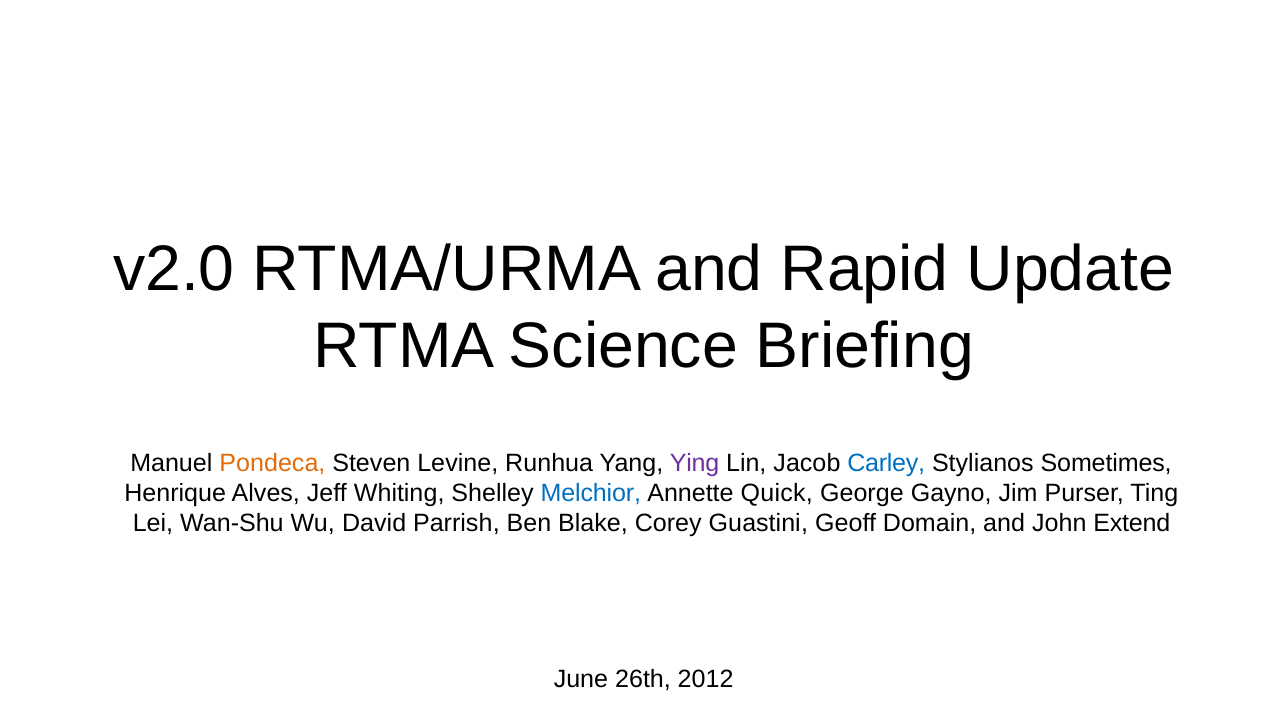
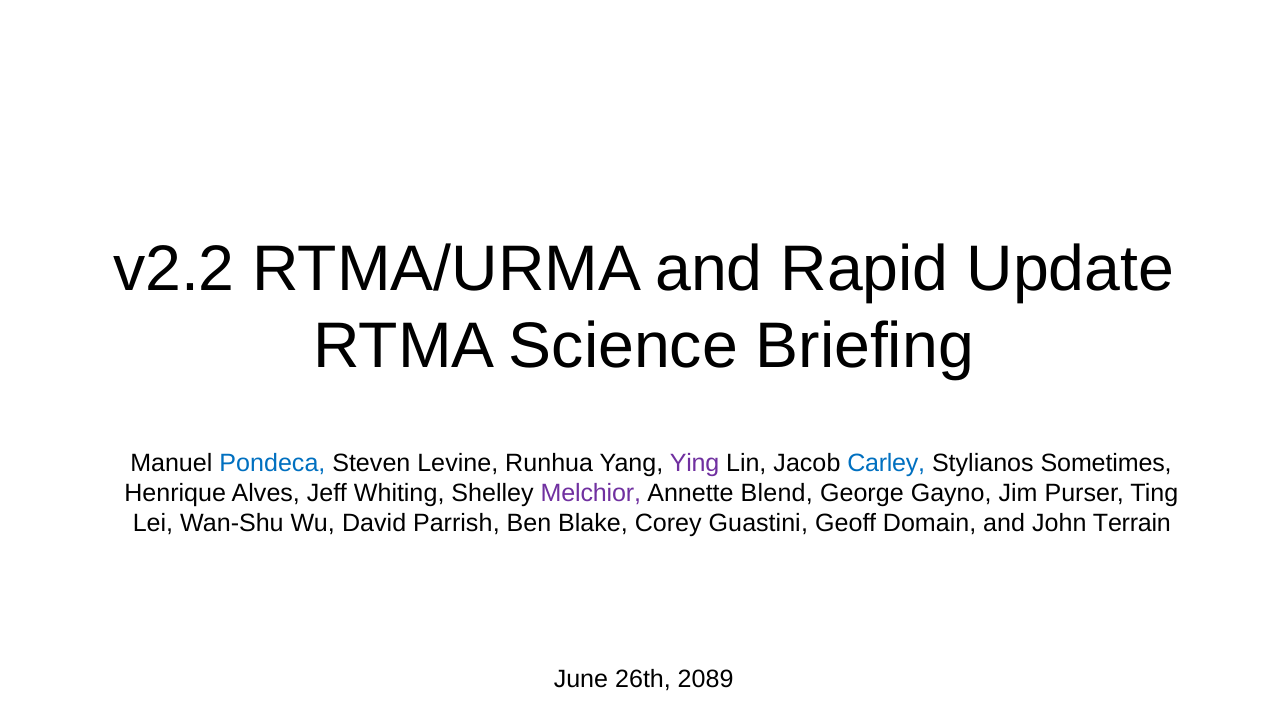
v2.0: v2.0 -> v2.2 (174, 270)
Pondeca colour: orange -> blue (272, 463)
Melchior colour: blue -> purple (591, 493)
Quick: Quick -> Blend (777, 493)
Extend: Extend -> Terrain (1132, 523)
2012: 2012 -> 2089 (706, 680)
